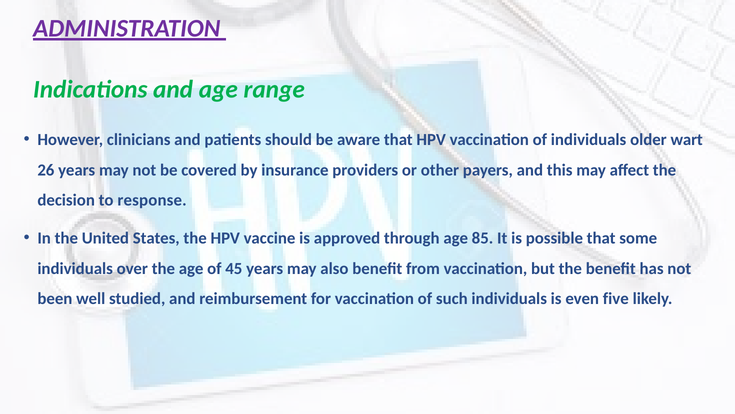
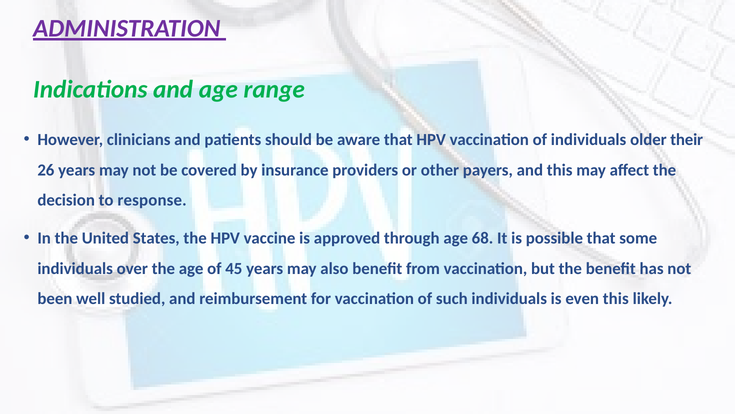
wart: wart -> their (687, 139)
85: 85 -> 68 (483, 238)
even five: five -> this (616, 298)
